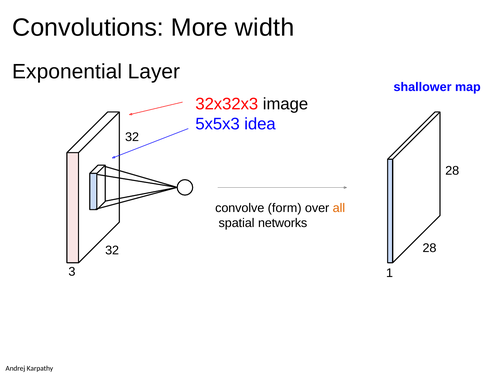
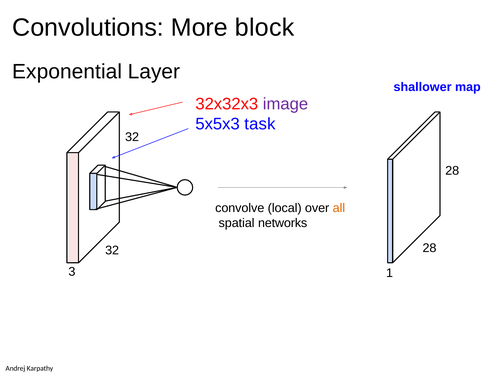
width: width -> block (265, 28)
image colour: black -> purple (286, 104)
idea: idea -> task (260, 124)
form: form -> local (285, 209)
